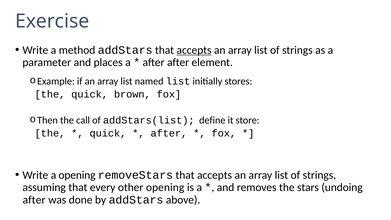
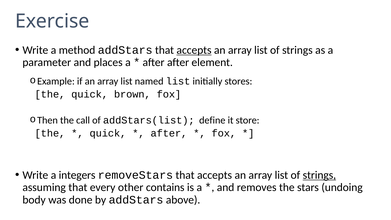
a opening: opening -> integers (77, 175)
strings underline: none -> present (319, 175)
other opening: opening -> contains (165, 187)
after: after -> body (34, 200)
